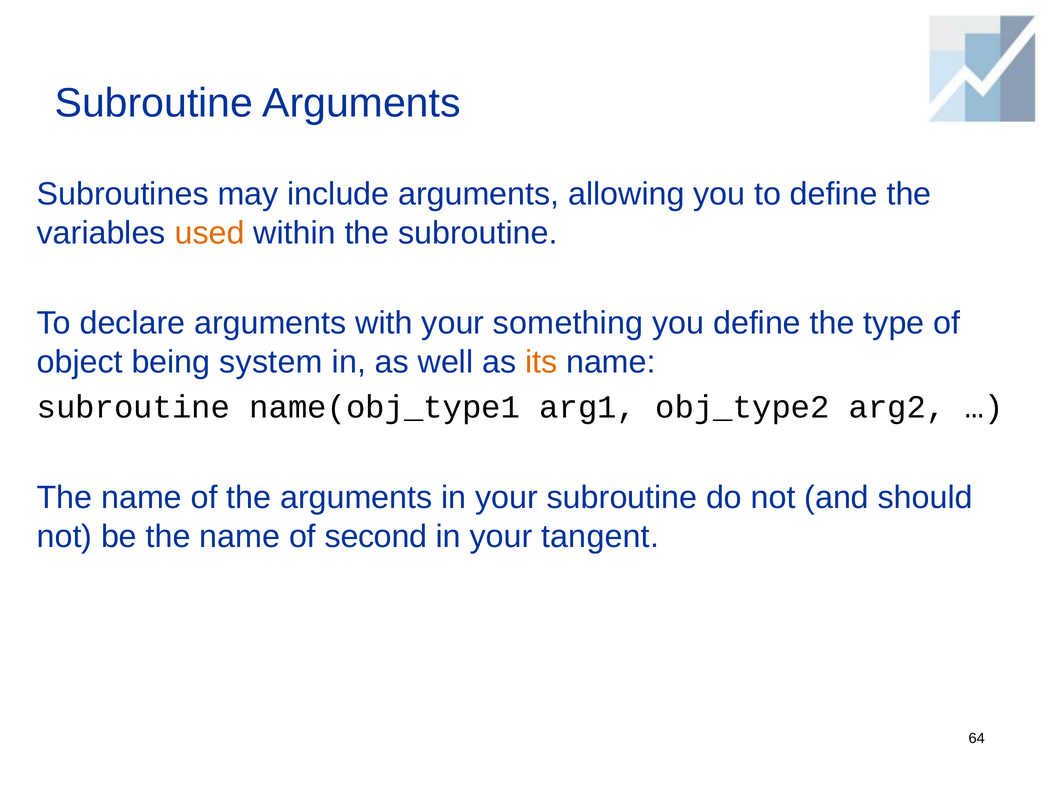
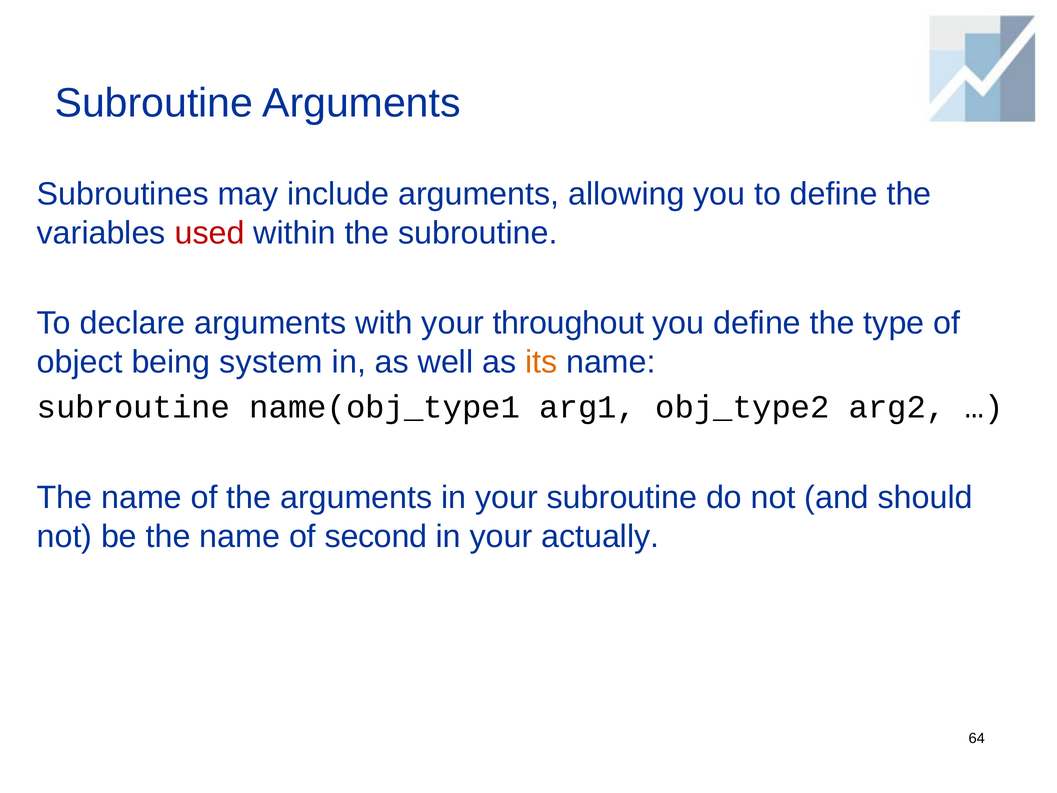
used colour: orange -> red (210, 233)
something: something -> throughout (568, 323)
tangent: tangent -> actually (600, 536)
